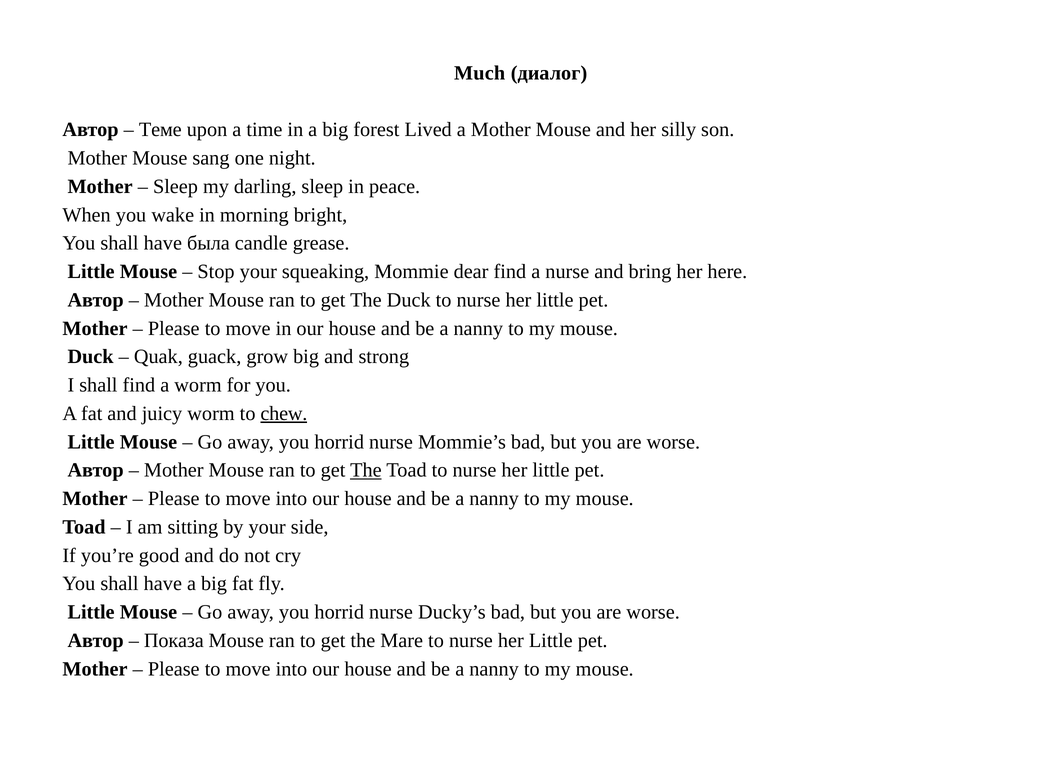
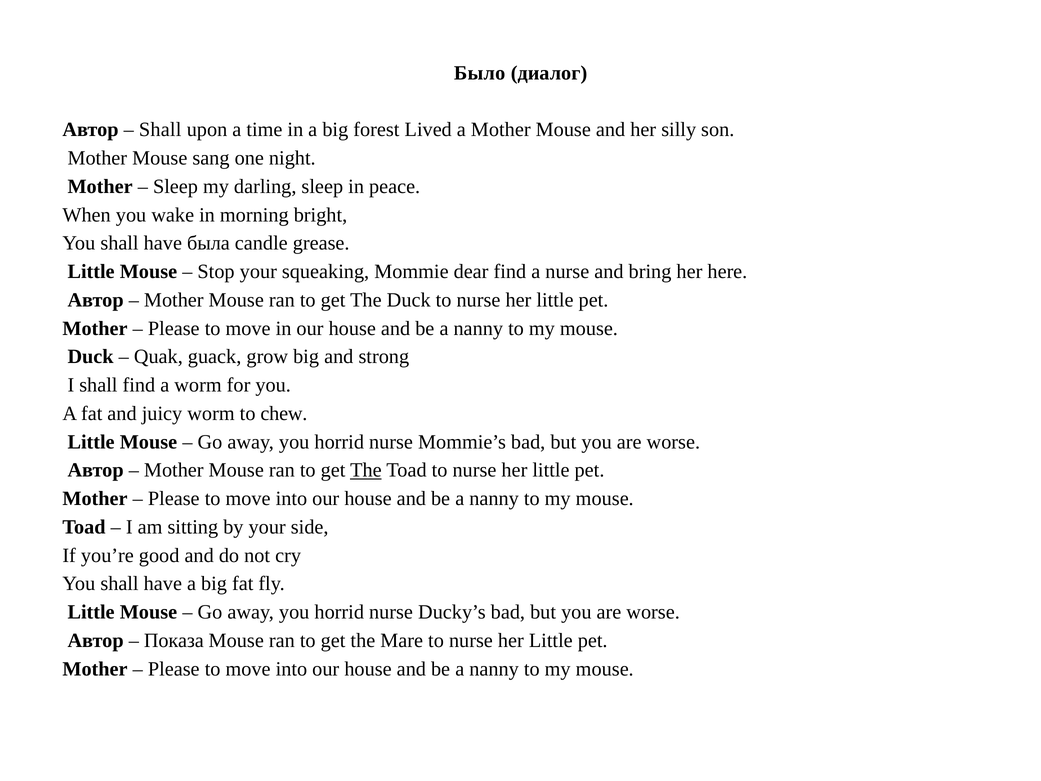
Much: Much -> Было (480, 73)
Теме: Теме -> Shall (160, 130)
chew underline: present -> none (284, 413)
